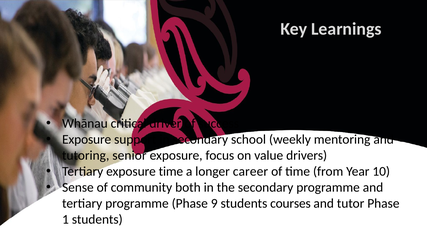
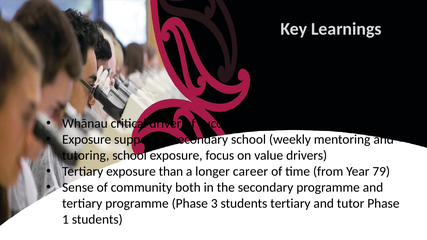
tutoring senior: senior -> school (130, 156)
exposure time: time -> than (171, 172)
10: 10 -> 79 (381, 172)
9: 9 -> 3 (214, 204)
students courses: courses -> tertiary (290, 204)
